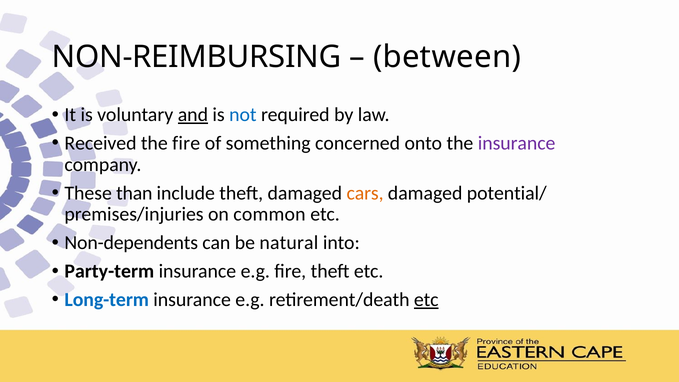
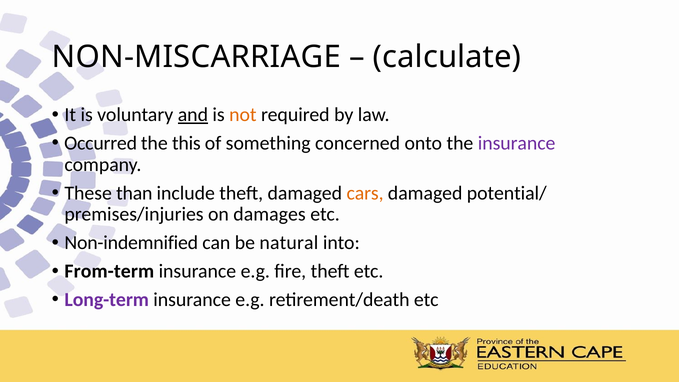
NON-REIMBURSING: NON-REIMBURSING -> NON-MISCARRIAGE (196, 57)
between: between -> calculate (447, 57)
not colour: blue -> orange (243, 115)
Received: Received -> Occurred (101, 143)
the fire: fire -> this (186, 143)
common: common -> damages (270, 214)
Non-dependents: Non-dependents -> Non-indemnified (131, 243)
Party-term: Party-term -> From-term (109, 271)
Long-term colour: blue -> purple (107, 300)
etc underline: present -> none (426, 300)
